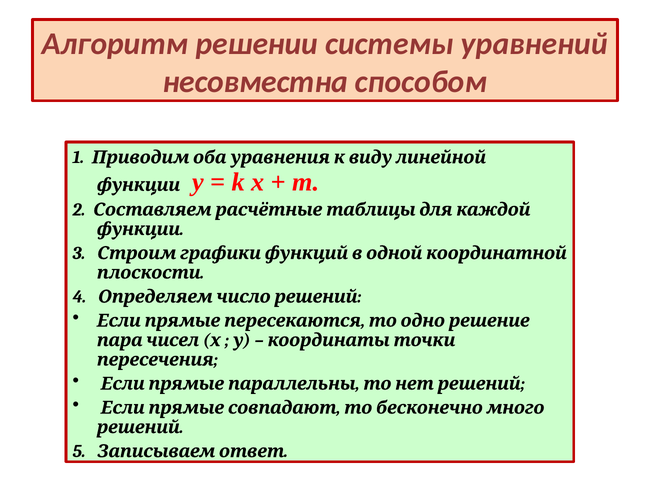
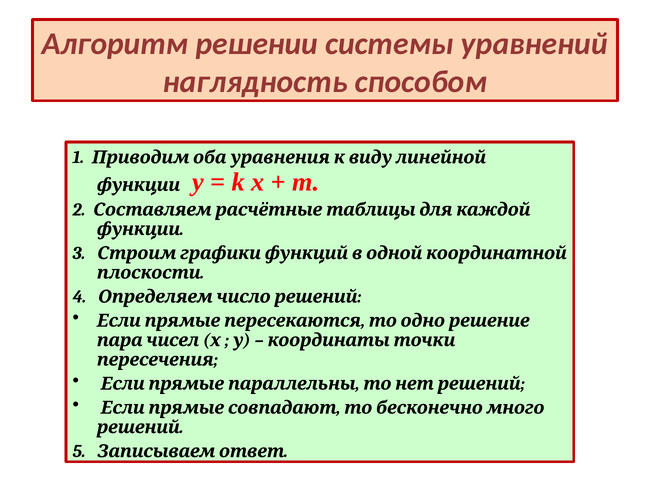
несовместна: несовместна -> наглядность (255, 82)
